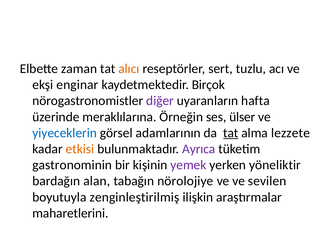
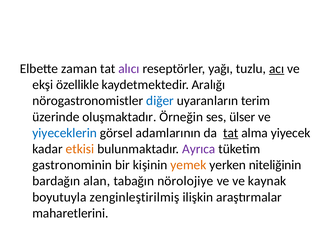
alıcı colour: orange -> purple (129, 69)
sert: sert -> yağı (221, 69)
acı underline: none -> present (277, 69)
enginar: enginar -> özellikle (78, 85)
Birçok: Birçok -> Aralığı (208, 85)
diğer colour: purple -> blue (160, 101)
hafta: hafta -> terim (256, 101)
meraklılarına: meraklılarına -> oluşmaktadır (119, 117)
lezzete: lezzete -> yiyecek (291, 133)
yemek colour: purple -> orange (188, 165)
yöneliktir: yöneliktir -> niteliğinin (275, 165)
sevilen: sevilen -> kaynak (267, 181)
